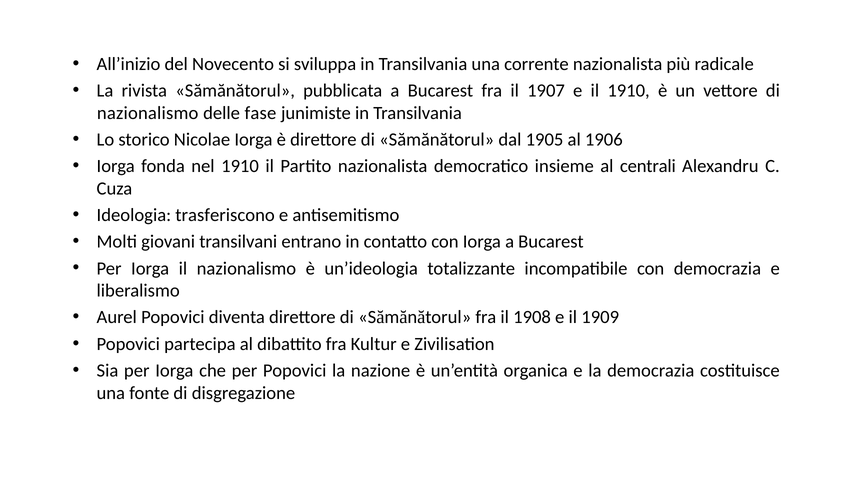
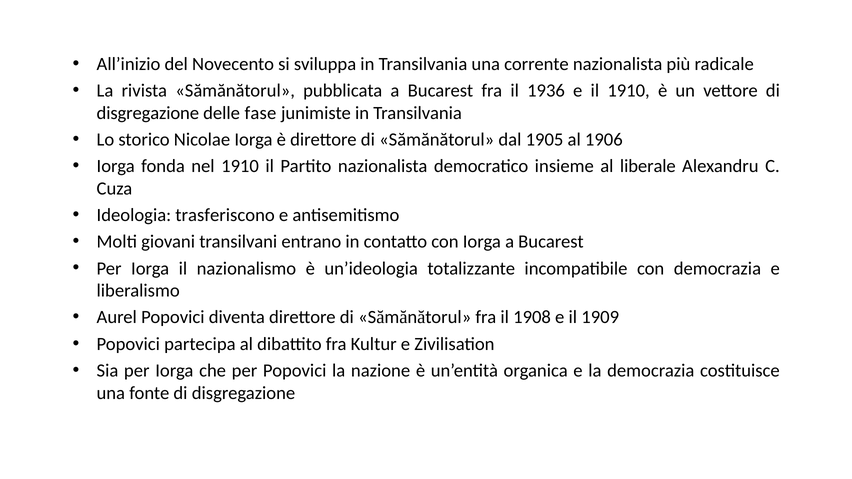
1907: 1907 -> 1936 (546, 91)
nazionalismo: nazionalismo -> disgregazione (148, 113)
centrali: centrali -> liberale (648, 166)
